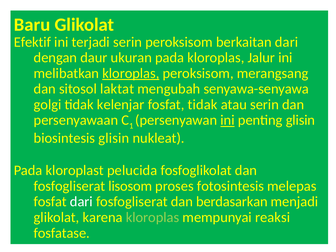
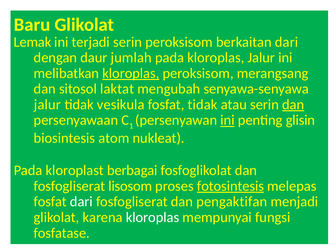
Efektif: Efektif -> Lemak (32, 42)
ukuran: ukuran -> jumlah (131, 58)
golgi: golgi -> jalur (47, 105)
kelenjar: kelenjar -> vesikula (121, 105)
dan underline: none -> present (293, 105)
biosintesis glisin: glisin -> atom (114, 138)
pelucida: pelucida -> berbagai (132, 170)
fotosintesis underline: none -> present (230, 186)
berdasarkan: berdasarkan -> pengaktifan (232, 202)
kloroplas colour: light green -> white (153, 217)
reaksi: reaksi -> fungsi (273, 217)
